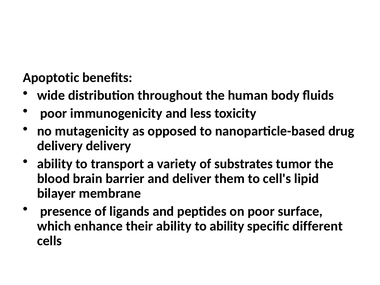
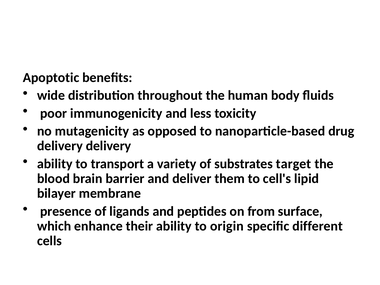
tumor: tumor -> target (294, 164)
on poor: poor -> from (261, 211)
to ability: ability -> origin (227, 226)
